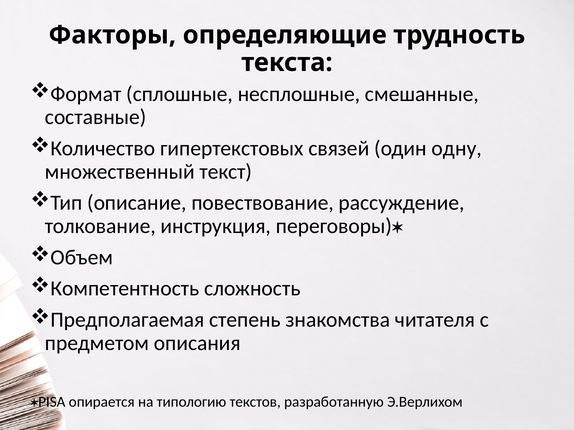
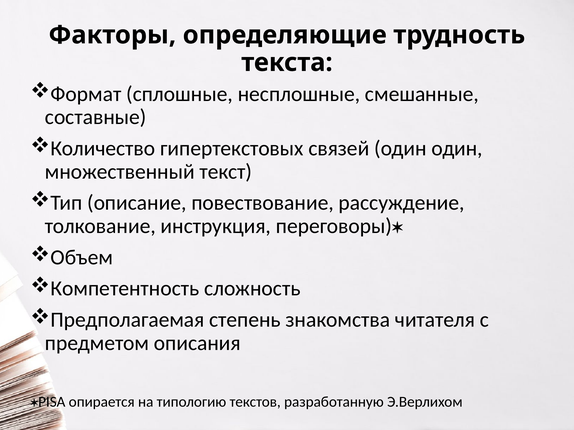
один одну: одну -> один (457, 149)
